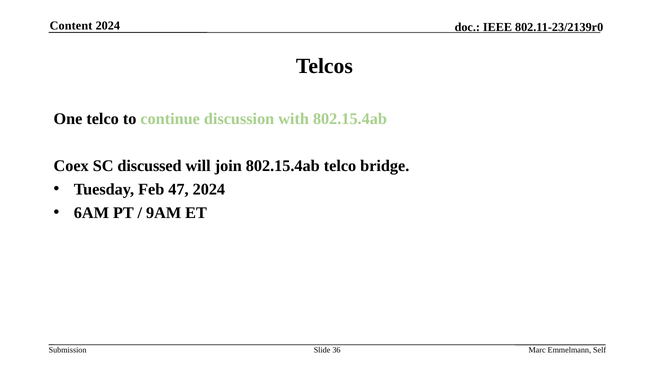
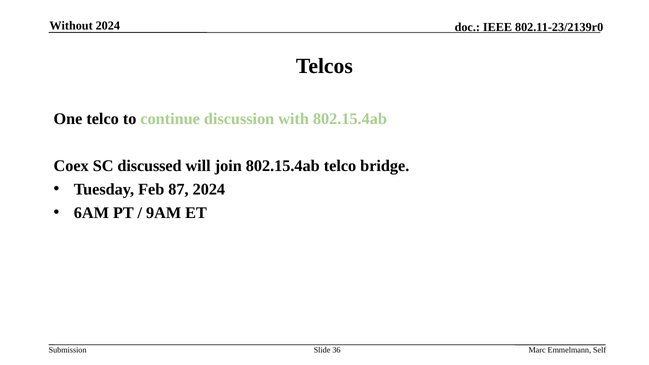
Content: Content -> Without (71, 26)
47: 47 -> 87 (178, 189)
